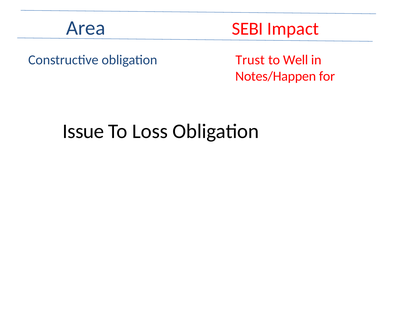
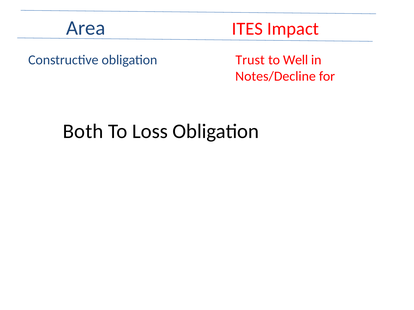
SEBI: SEBI -> ITES (247, 29)
Notes/Happen: Notes/Happen -> Notes/Decline (276, 76)
Issue: Issue -> Both (83, 132)
